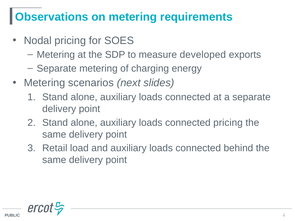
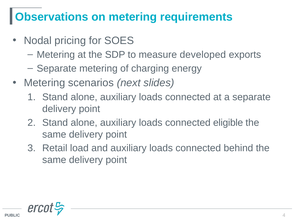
connected pricing: pricing -> eligible (228, 123)
